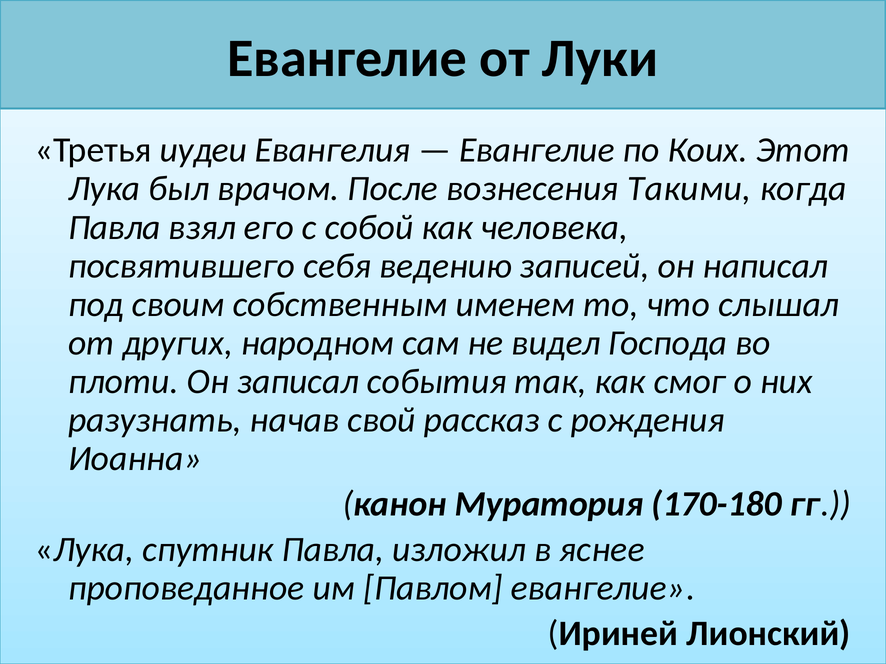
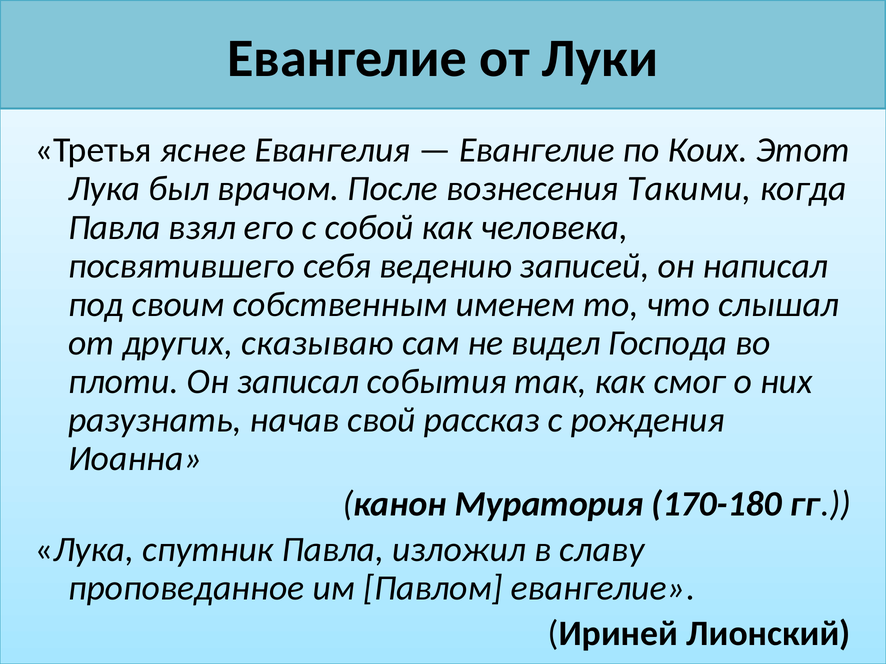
иудеи: иудеи -> яснее (203, 150)
народном: народном -> сказываю (317, 343)
яснее: яснее -> славу (602, 550)
